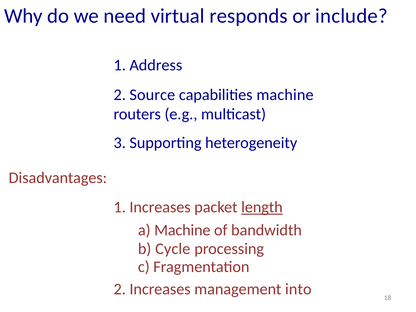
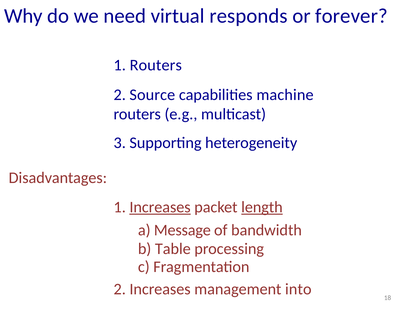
include: include -> forever (352, 16)
1 Address: Address -> Routers (156, 65)
Increases underline: none -> present (160, 207)
a Machine: Machine -> Message (182, 230)
Cycle: Cycle -> Table (173, 249)
